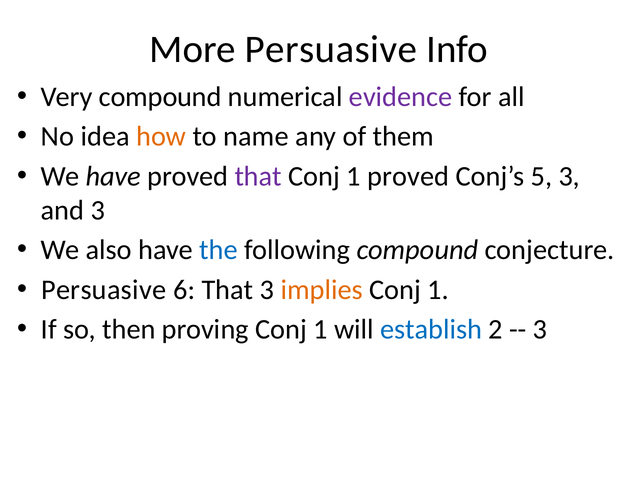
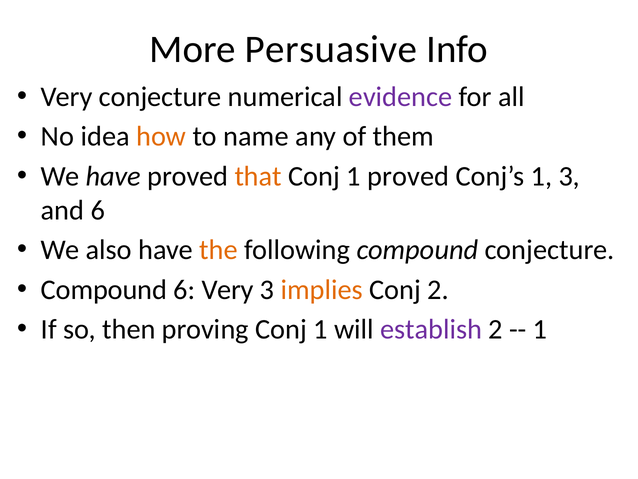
Very compound: compound -> conjecture (160, 97)
that colour: purple -> orange (258, 176)
Conj’s 5: 5 -> 1 (542, 176)
and 3: 3 -> 6 (98, 210)
the colour: blue -> orange (219, 250)
Persuasive: Persuasive -> Compound (104, 289)
6 That: That -> Very (228, 289)
1: 1 -> 2 (438, 289)
establish colour: blue -> purple (431, 329)
3: 3 -> 1 (540, 329)
